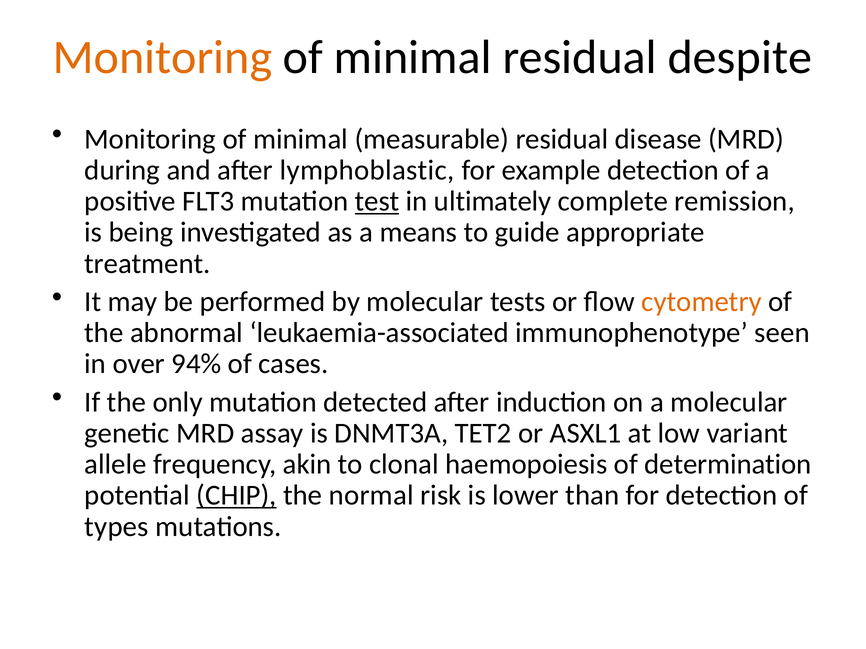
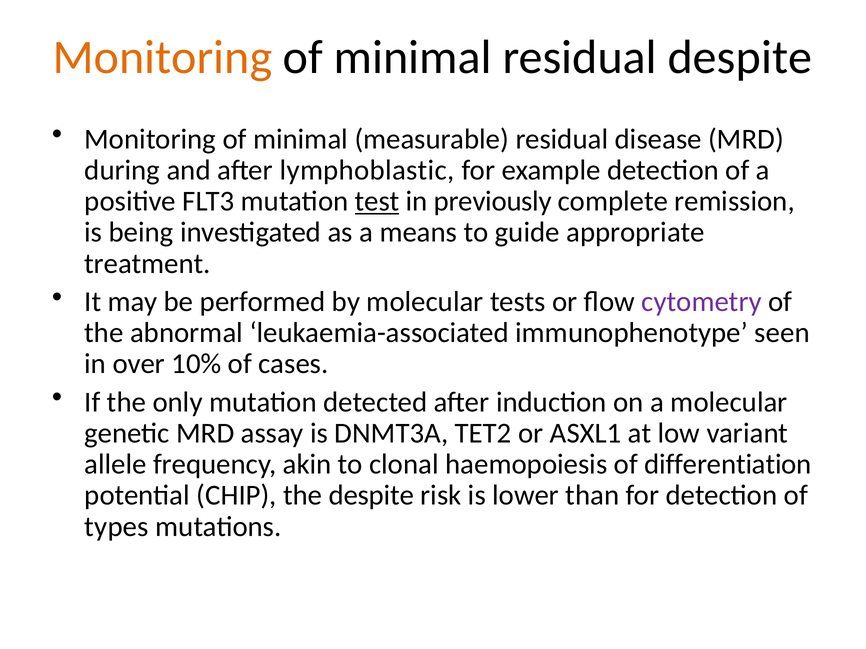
ultimately: ultimately -> previously (493, 201)
cytometry colour: orange -> purple (702, 302)
94%: 94% -> 10% (196, 364)
determination: determination -> differentiation (728, 465)
CHIP underline: present -> none (236, 496)
the normal: normal -> despite (371, 496)
